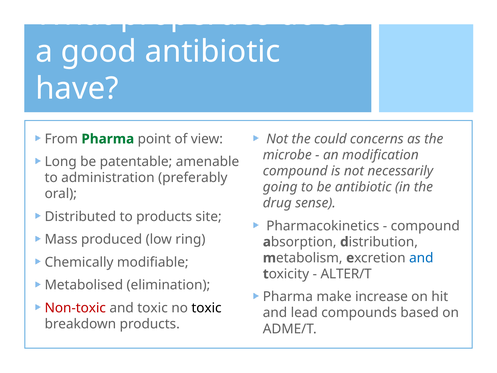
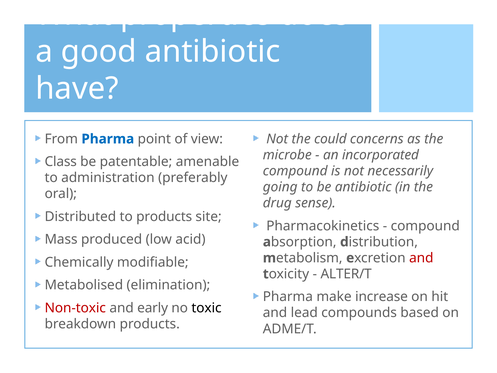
Pharma colour: green -> blue (108, 139)
modification: modification -> incorporated (380, 155)
Long: Long -> Class (61, 162)
ring: ring -> acid (190, 239)
and colour: blue -> red (421, 258)
and toxic: toxic -> early (153, 308)
